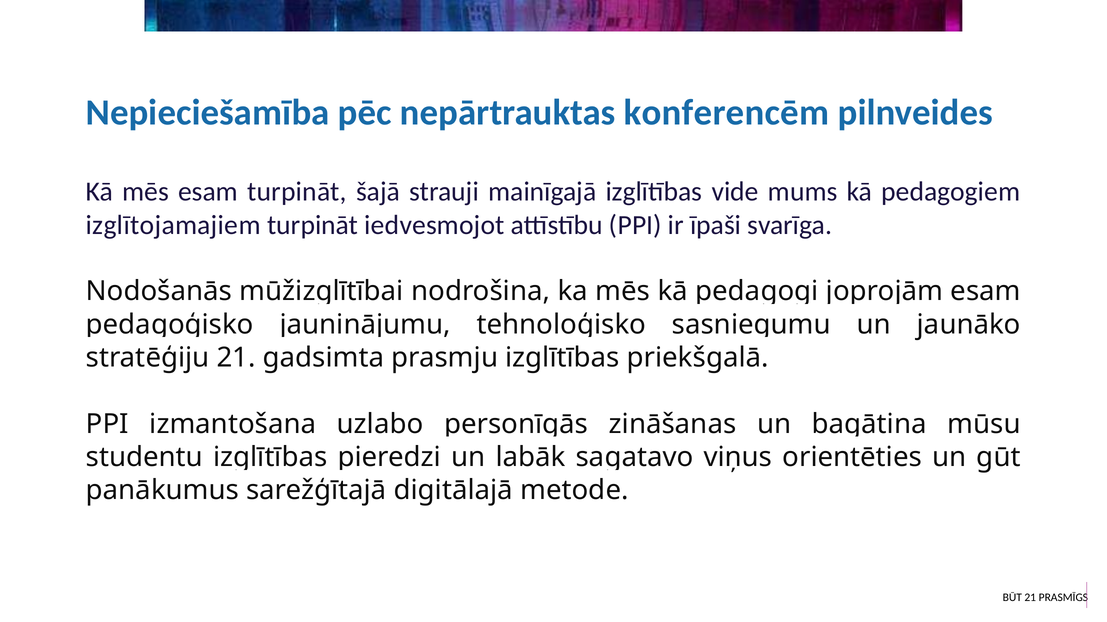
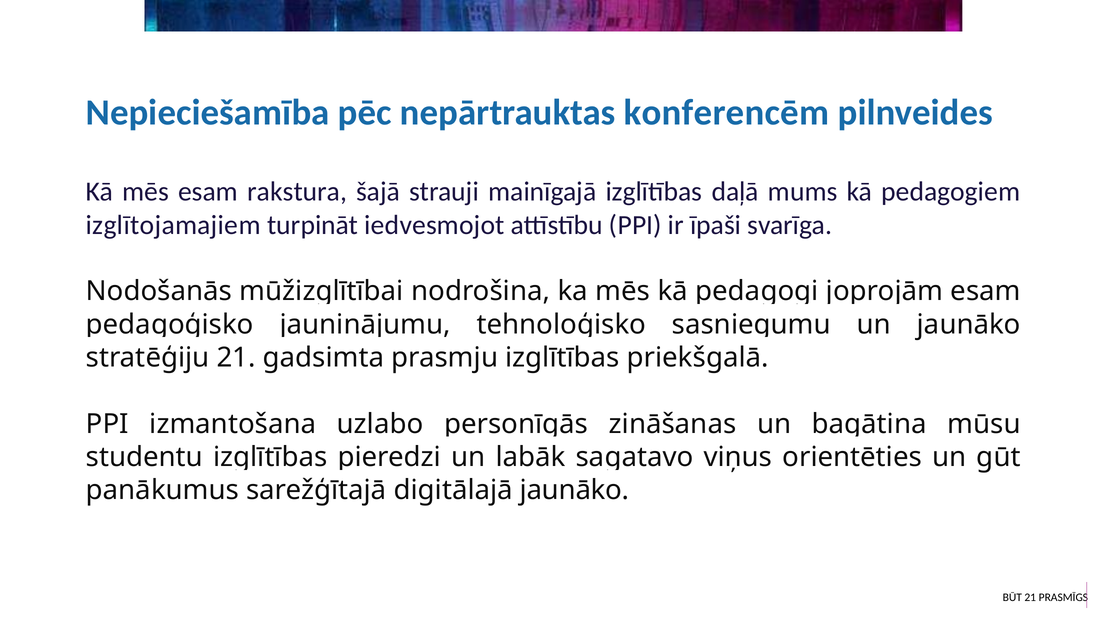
esam turpināt: turpināt -> rakstura (297, 192)
vide: vide -> daļā (735, 192)
digitālajā metode: metode -> jaunāko (575, 491)
